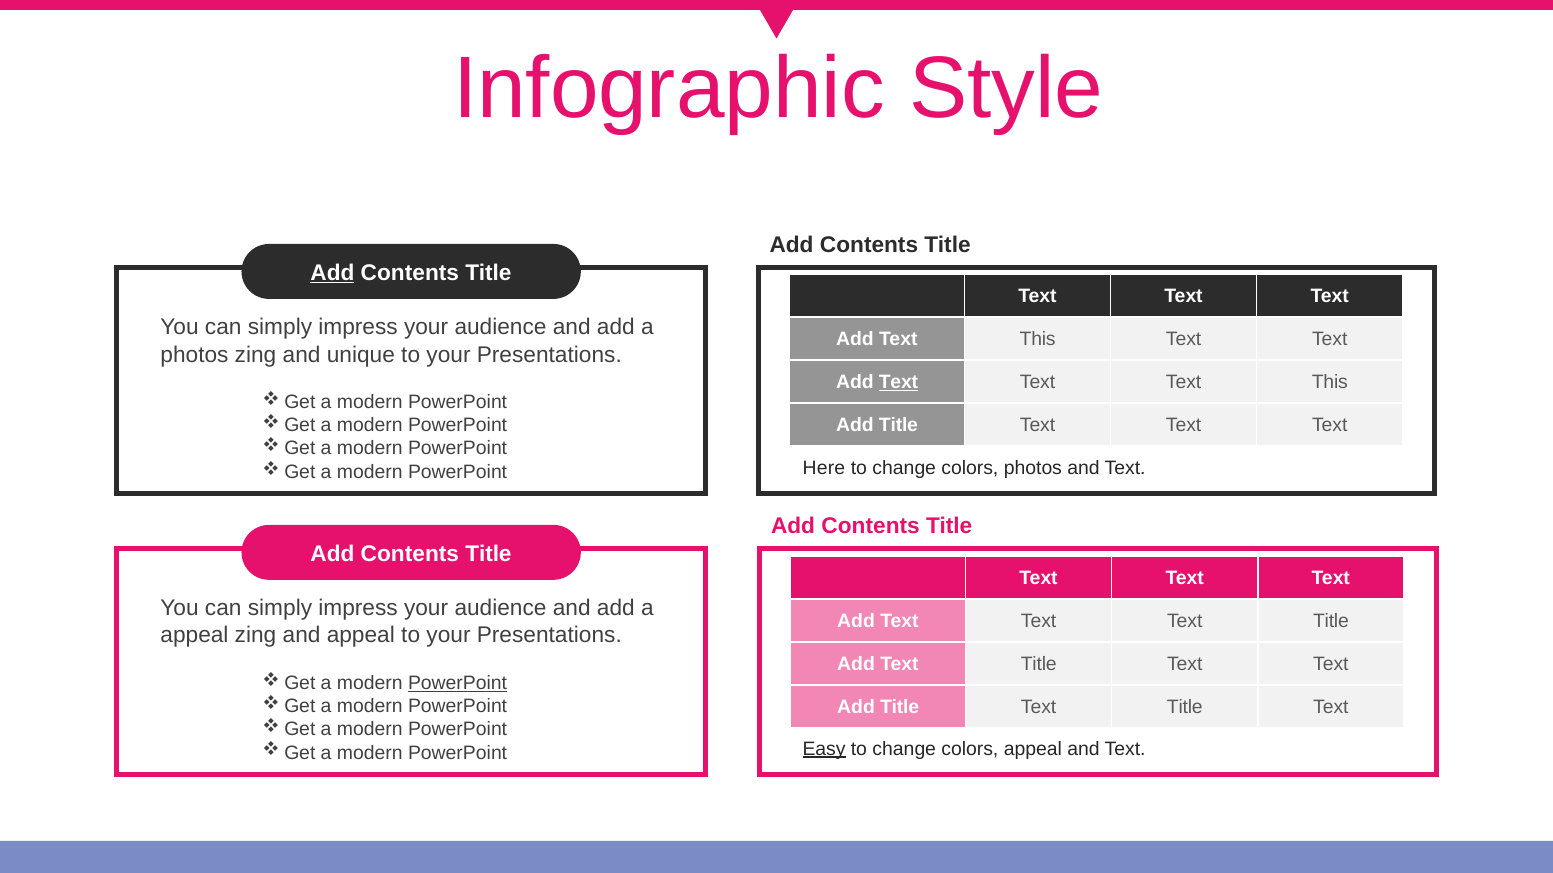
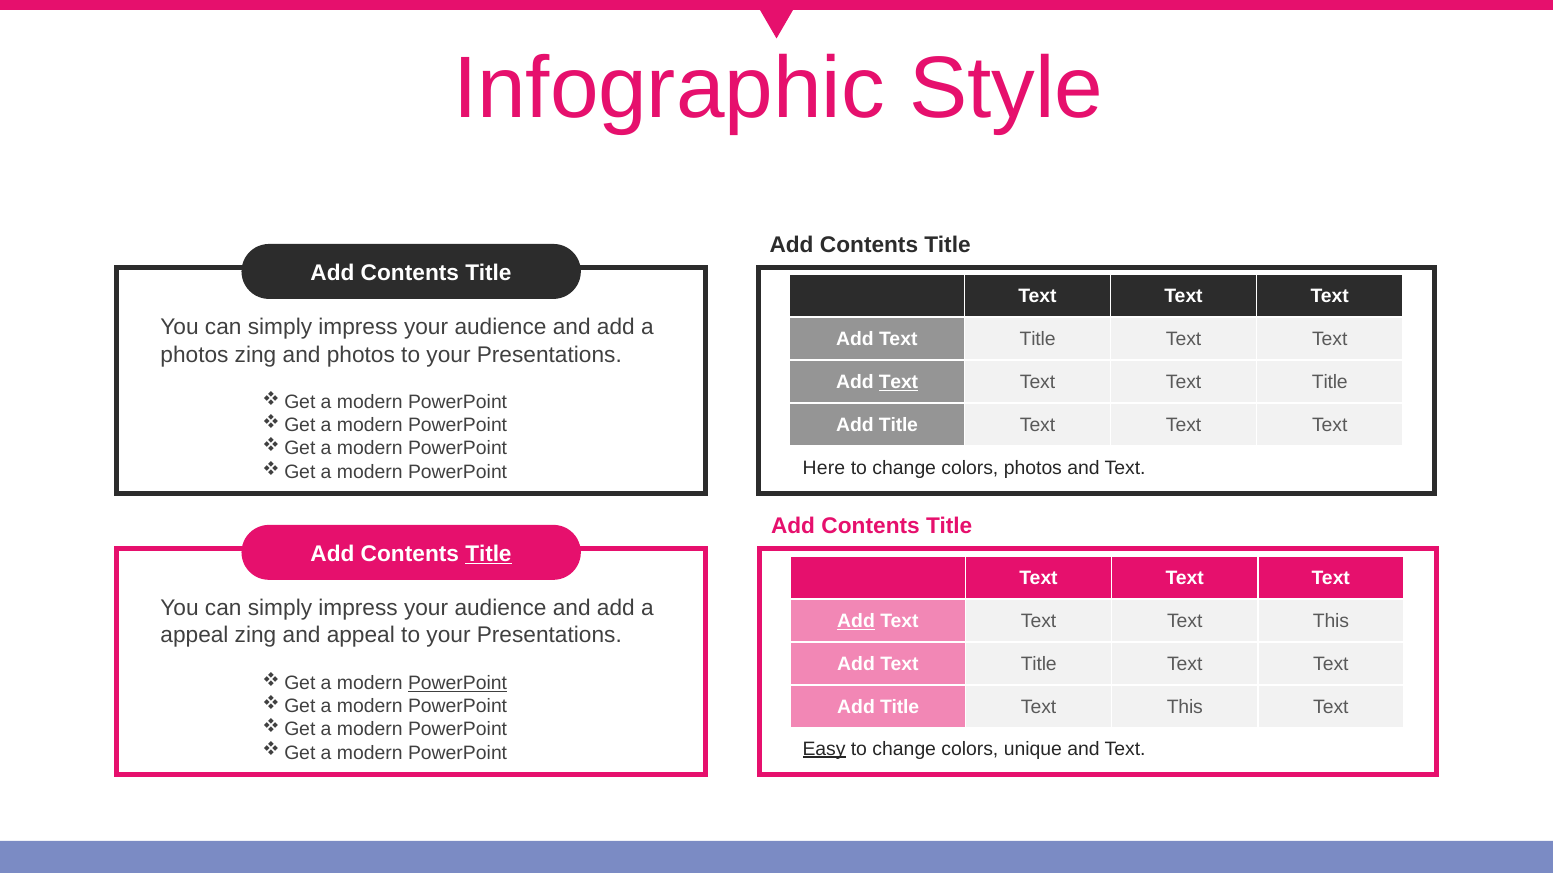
Add underline: present -> none (332, 273)
This: This -> Title (1038, 339)
and unique: unique -> photos (361, 355)
Text Text This: This -> Title (1330, 382)
Title underline: none -> present (488, 554)
Add underline: none -> present (856, 621)
Text Text Title: Title -> This (1331, 621)
Title: Title -> This (1185, 707)
colors appeal: appeal -> unique (1033, 749)
